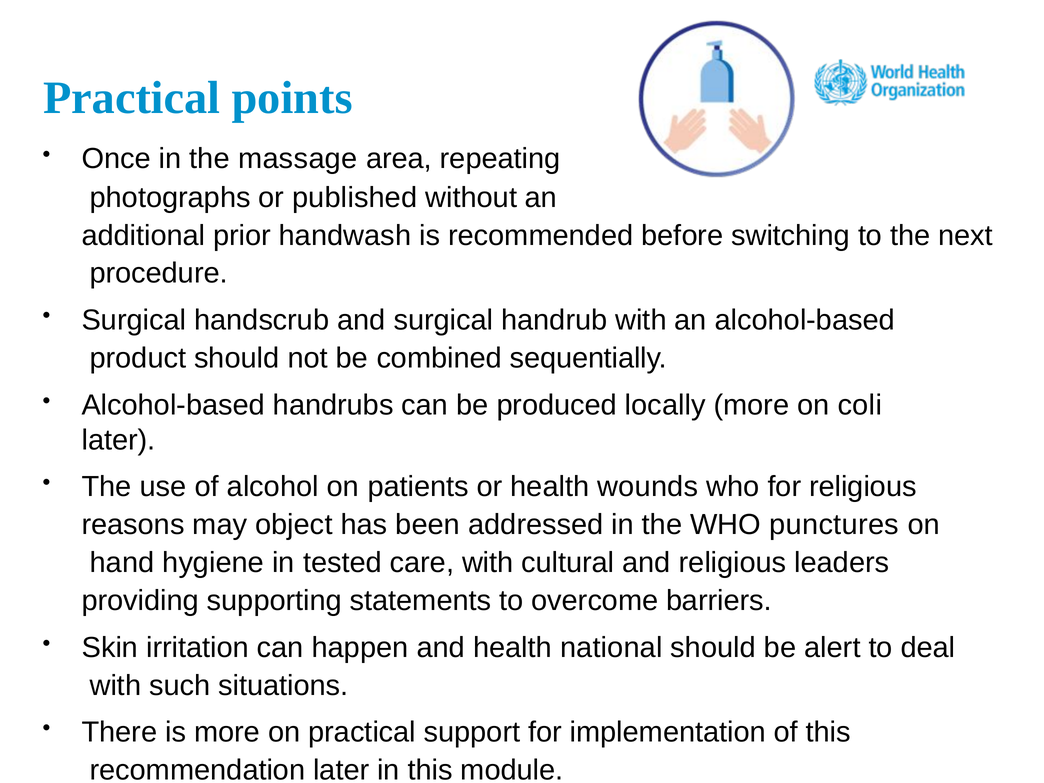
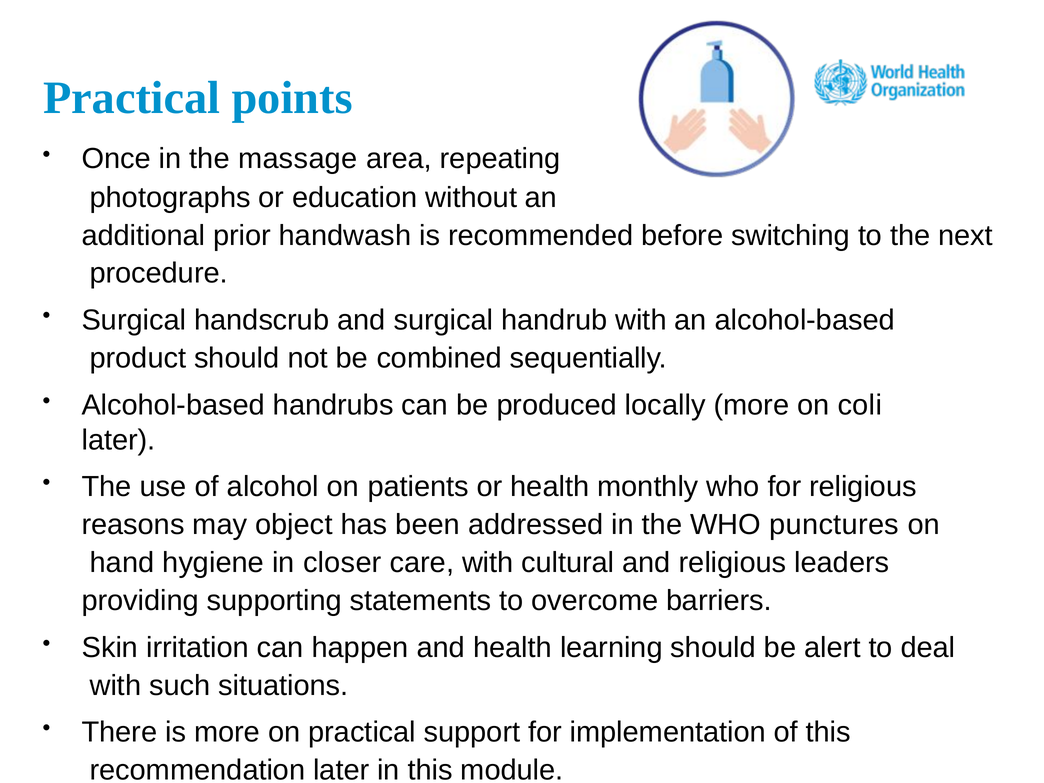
published: published -> education (355, 198)
wounds: wounds -> monthly (648, 487)
tested: tested -> closer (342, 563)
national: national -> learning (611, 648)
